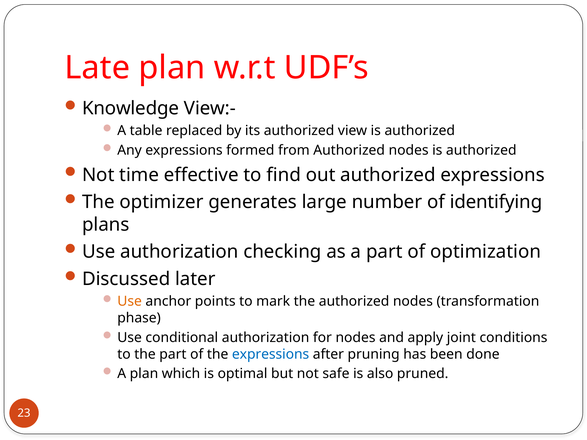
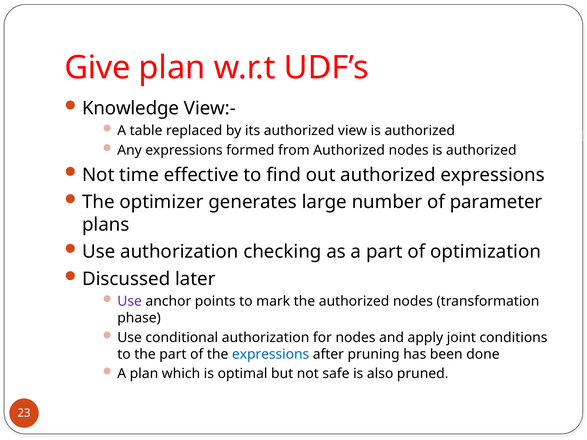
Late: Late -> Give (97, 68)
identifying: identifying -> parameter (496, 202)
Use colour: orange -> purple (130, 301)
